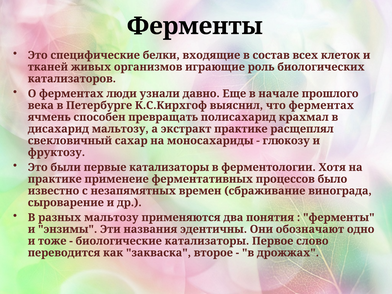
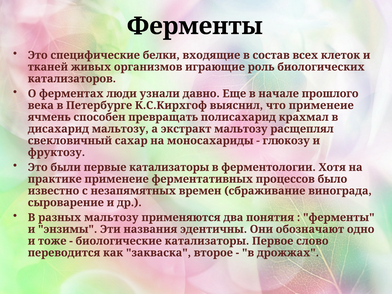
что ферментах: ферментах -> применеие (321, 105)
экстракт практике: практике -> мальтозу (241, 129)
